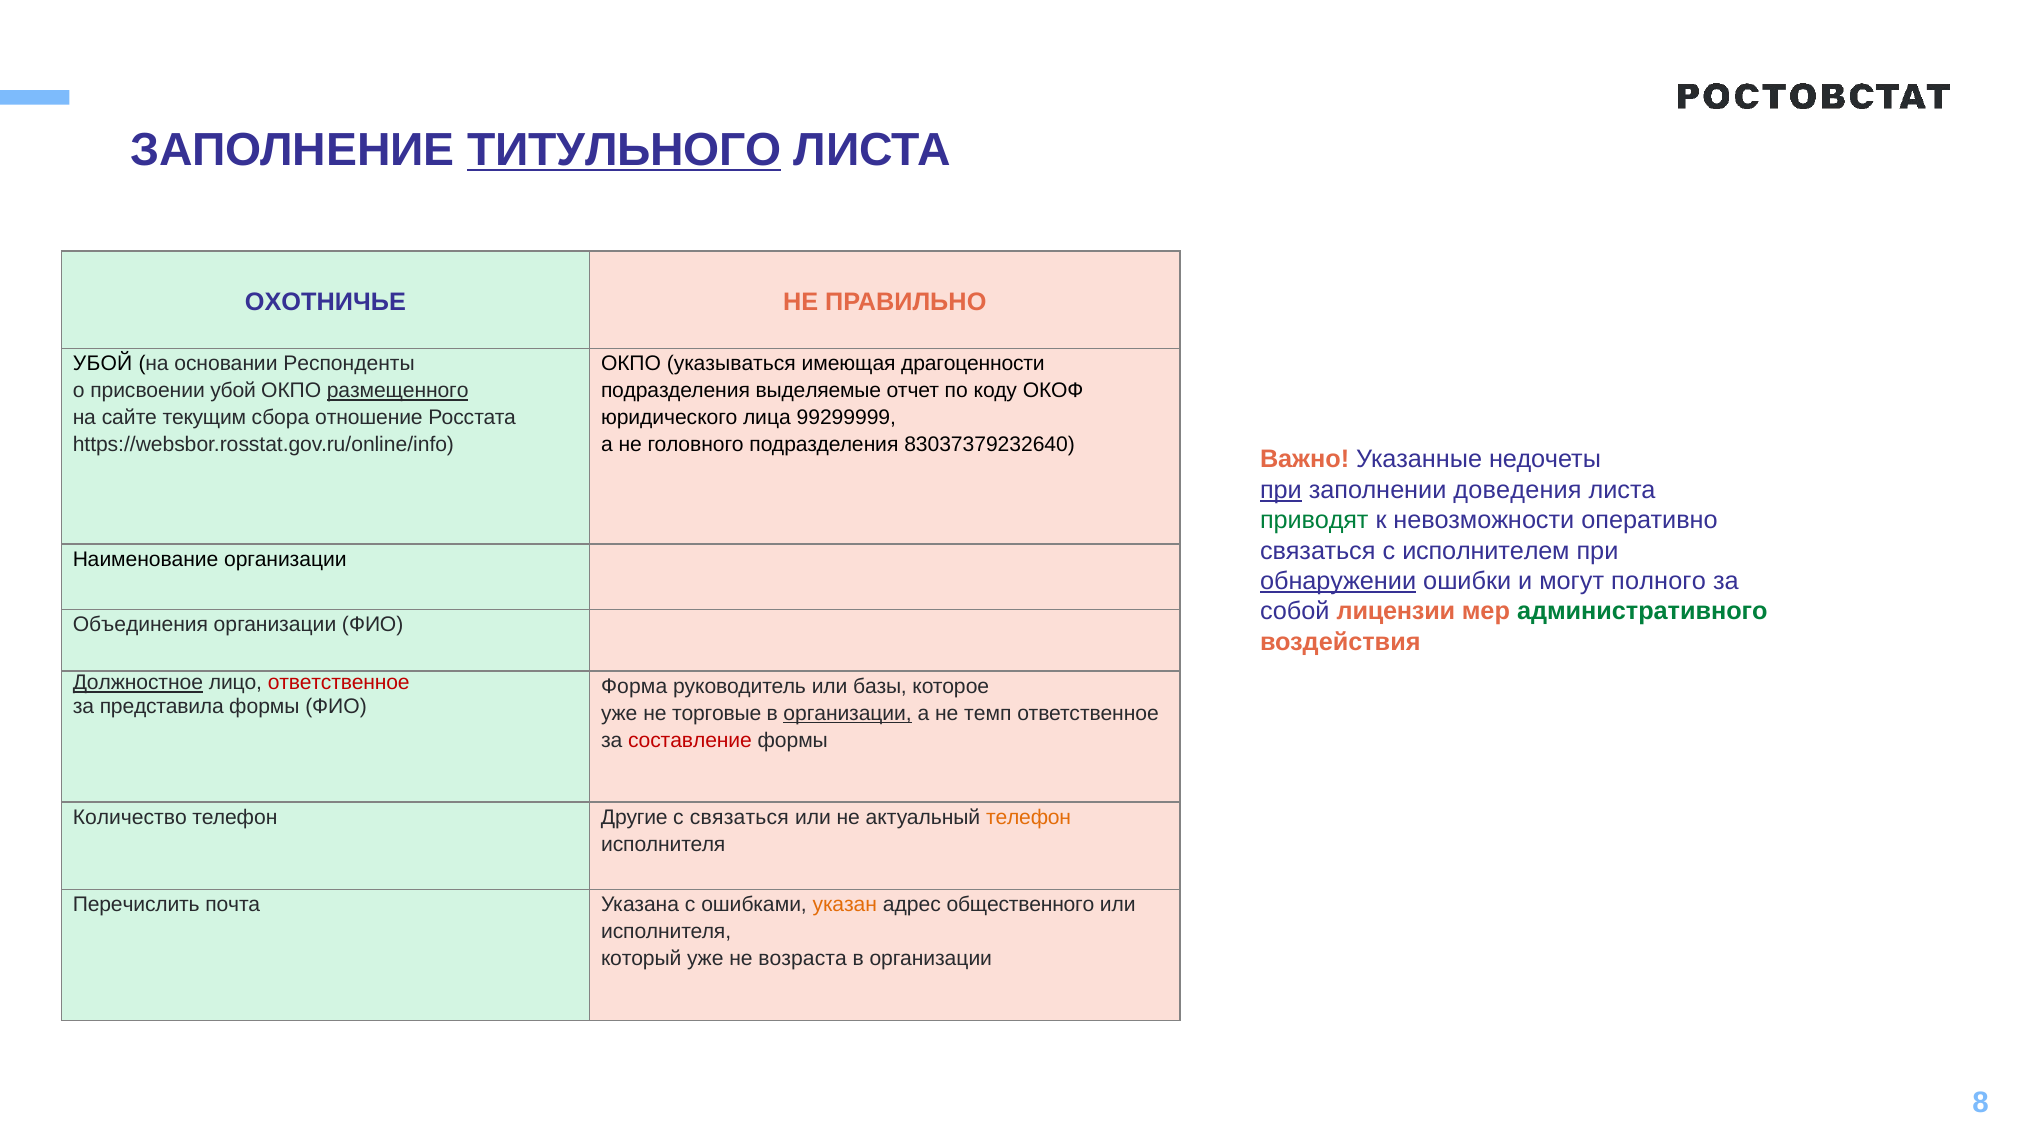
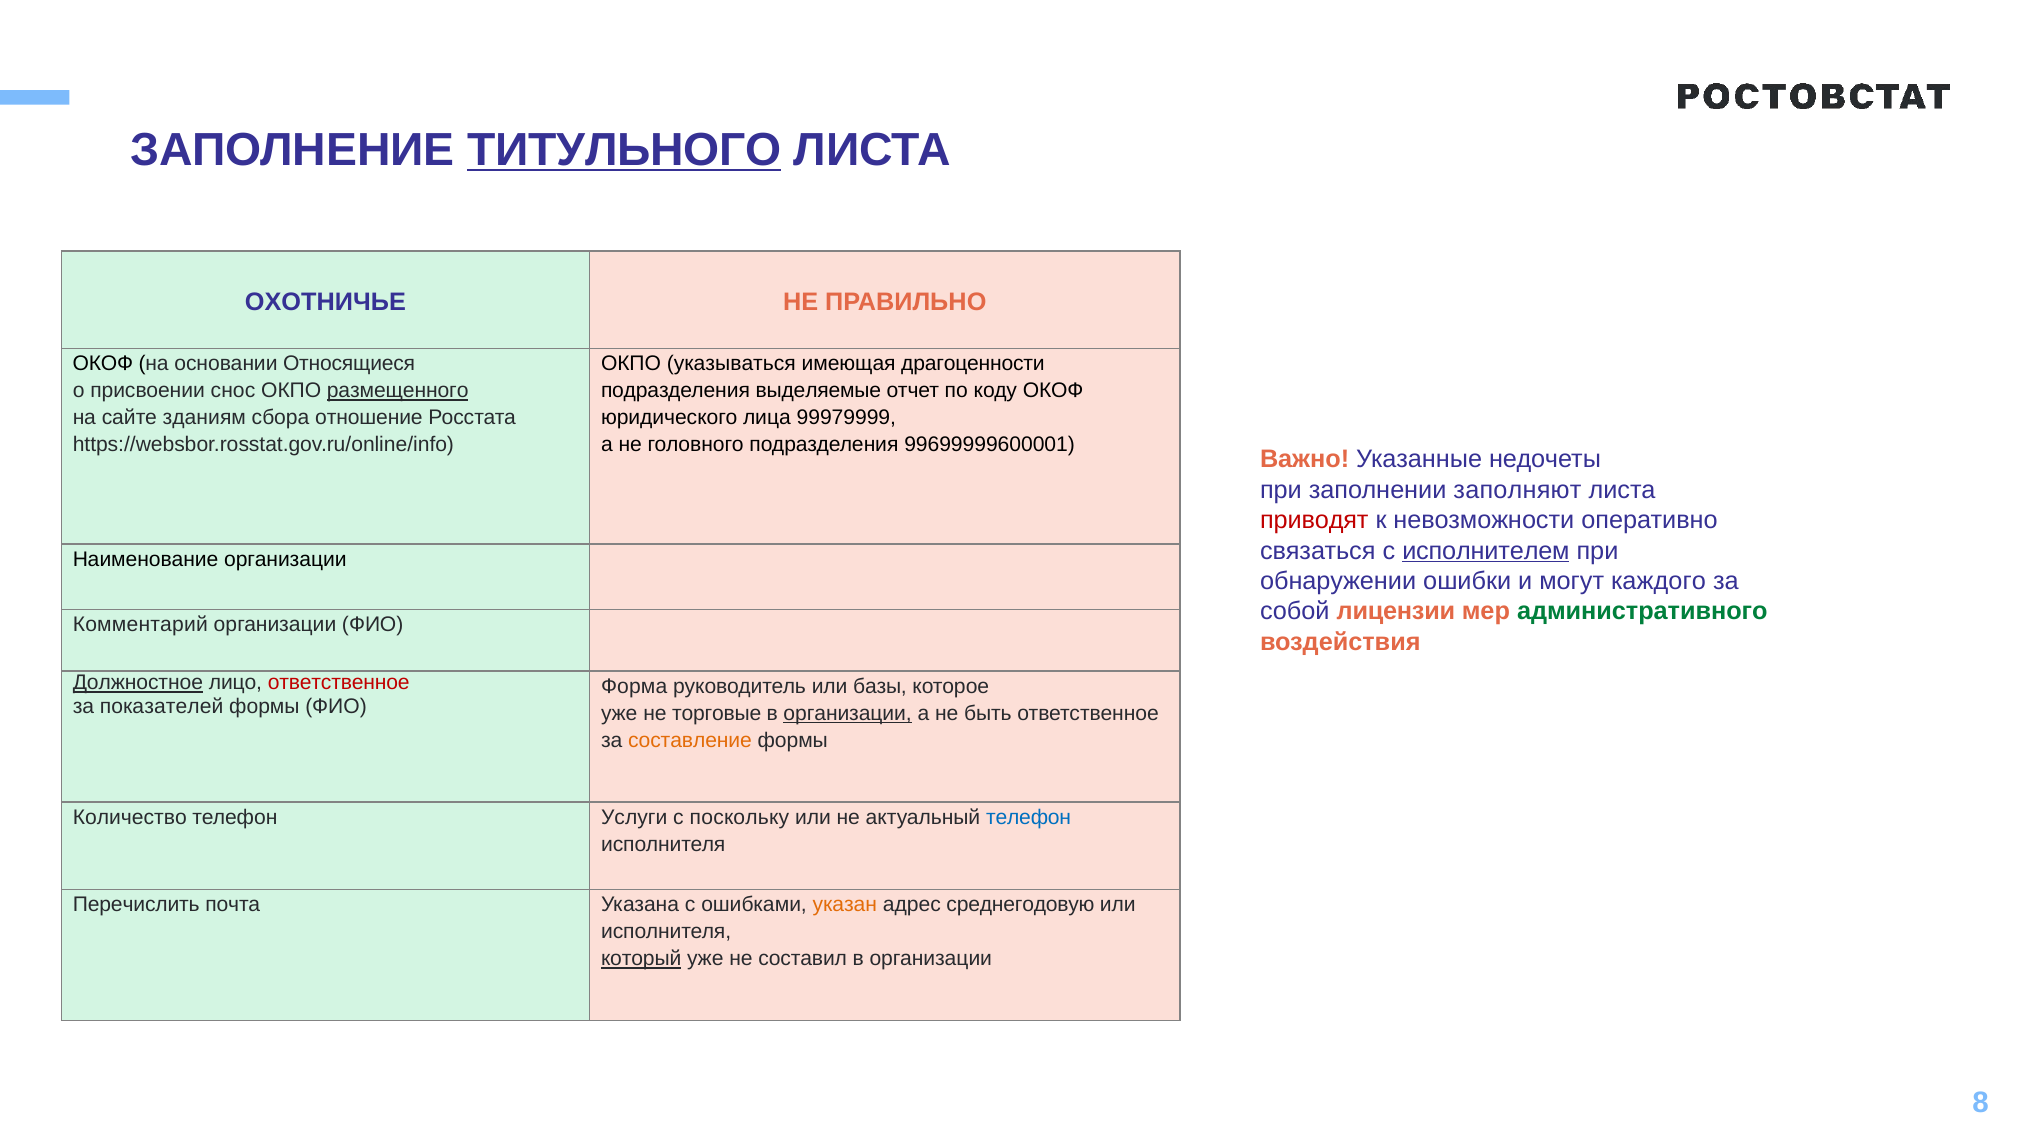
УБОЙ: УБОЙ -> ОКОФ (103, 364)
Респонденты: Респонденты -> Относящиеся (349, 364)
присвоении убой: убой -> снос (233, 391)
текущим: текущим -> зданиям (204, 418)
99299999: 99299999 -> 99979999 (846, 418)
83037379232640: 83037379232640 -> 99699999600001 (990, 445)
при underline: present -> none (1281, 490)
доведения: доведения -> заполняют (1518, 490)
приводят colour: green -> red (1314, 521)
исполнителем underline: none -> present (1486, 551)
обнаружении underline: present -> none (1338, 581)
полного: полного -> каждого (1659, 581)
Объединения: Объединения -> Комментарий (140, 625)
представила: представила -> показателей (162, 707)
темп: темп -> быть (988, 714)
составление colour: red -> orange (690, 741)
Другие: Другие -> Услуги (634, 818)
с связаться: связаться -> поскольку (739, 818)
телефон colour: orange -> blue (1029, 818)
общественного: общественного -> среднегодовую (1020, 905)
который underline: none -> present (641, 959)
возраста: возраста -> составил (803, 959)
